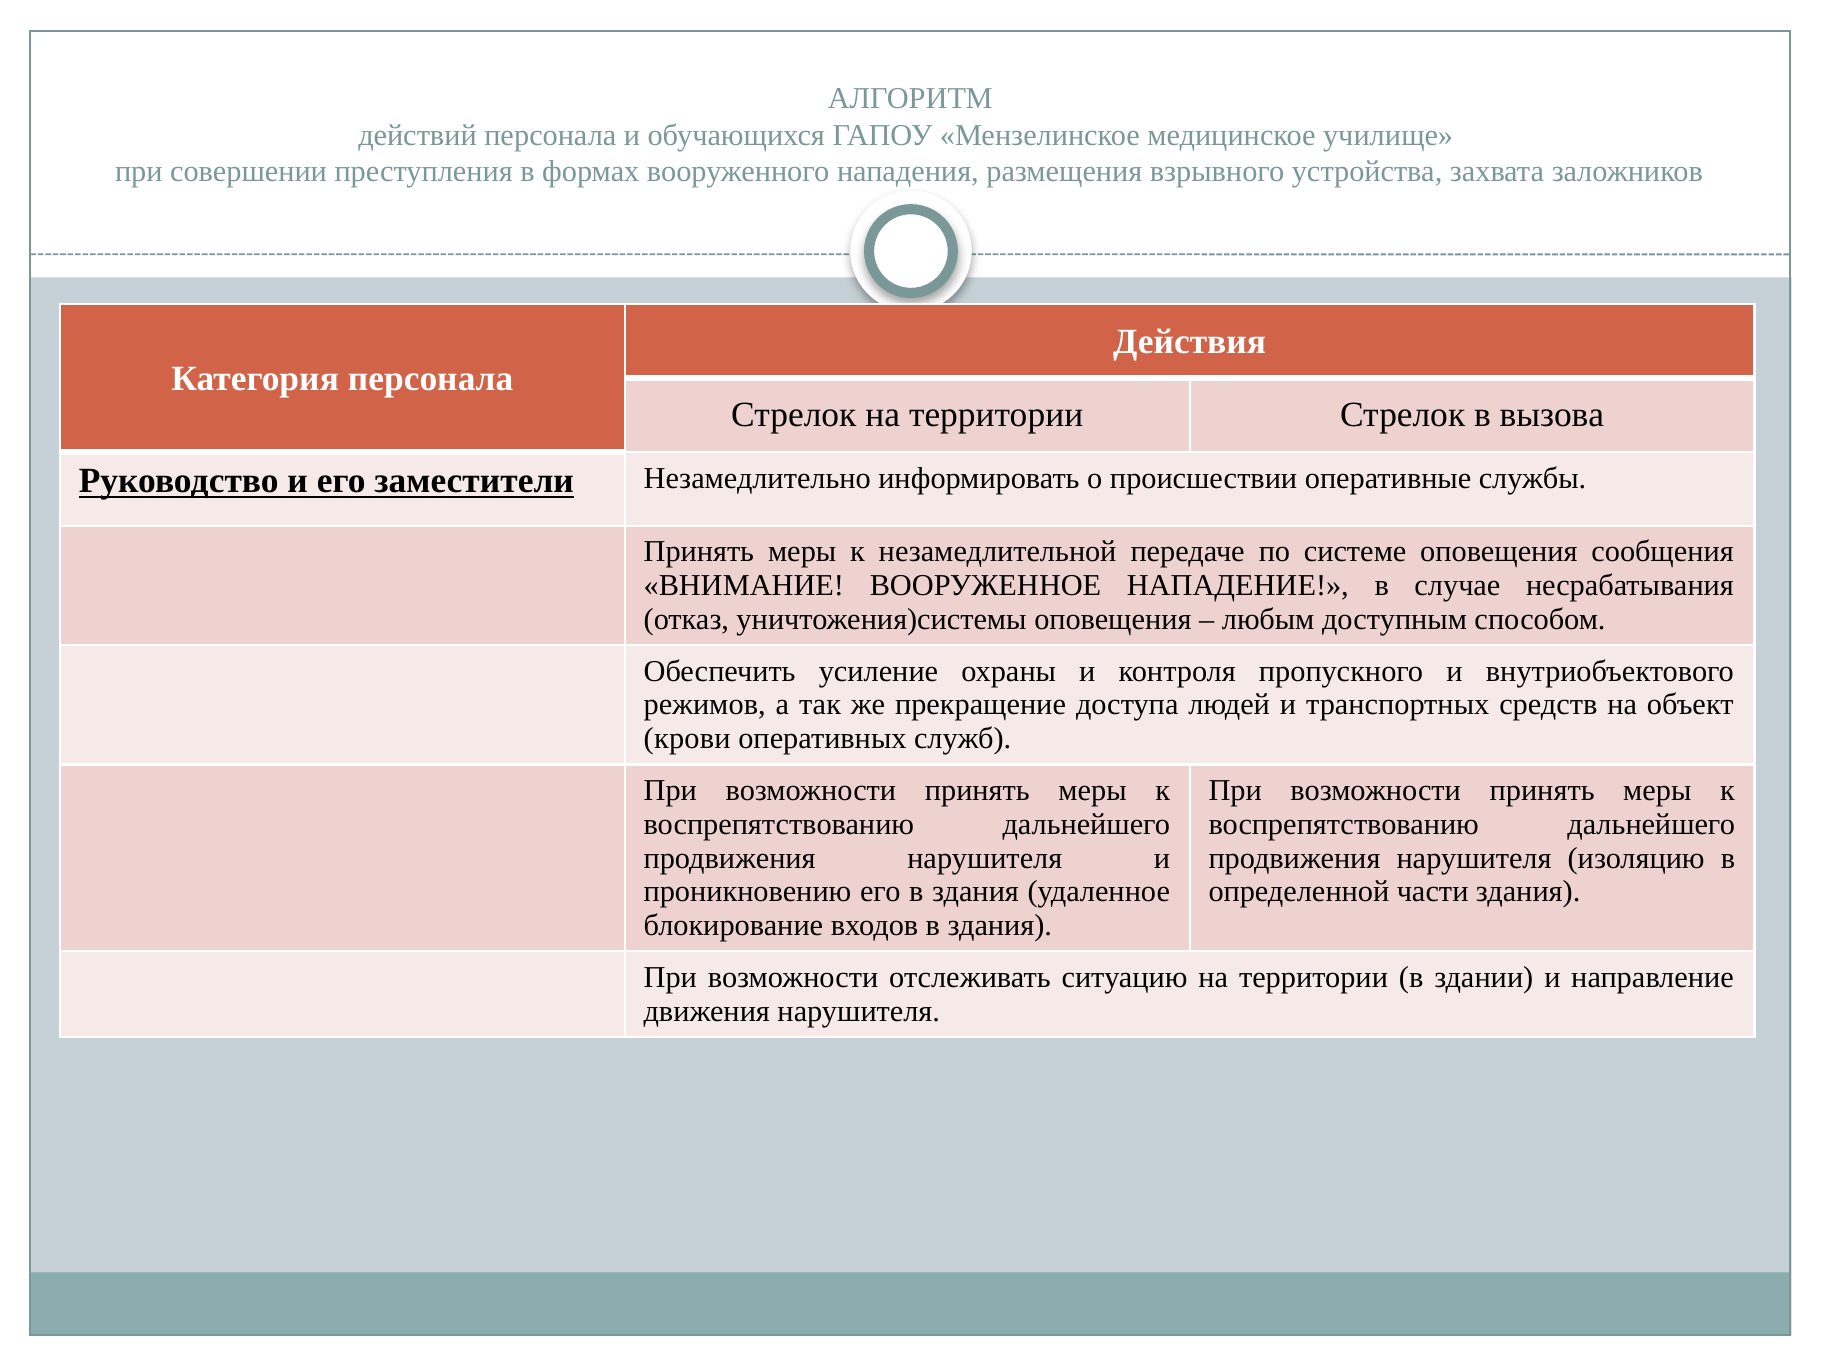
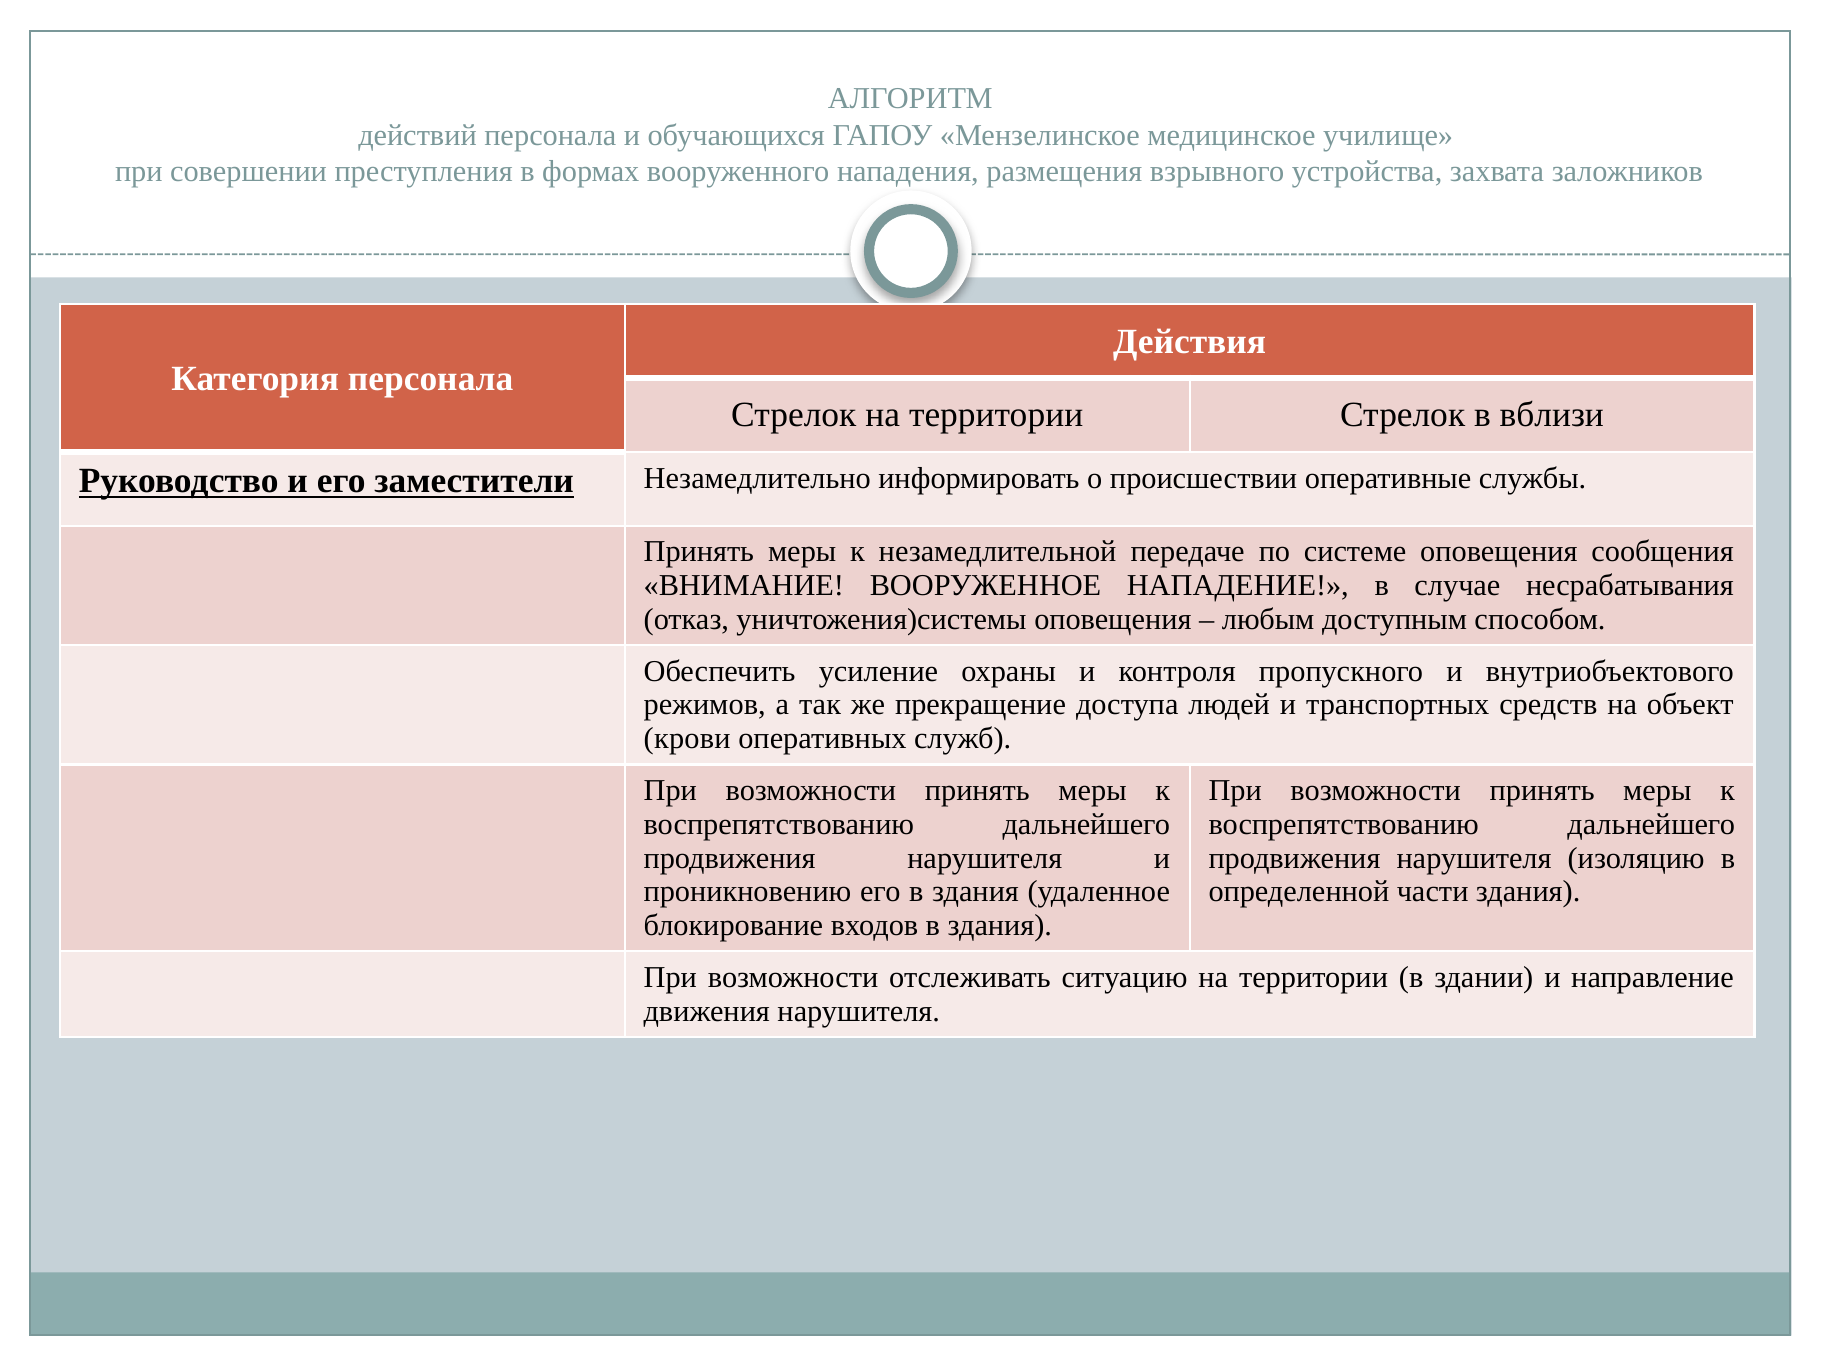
вызова: вызова -> вблизи (1552, 415)
